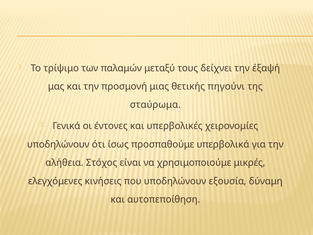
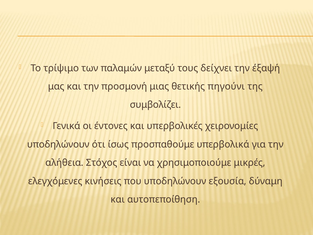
σταύρωμα: σταύρωμα -> συμβολίζει (155, 105)
